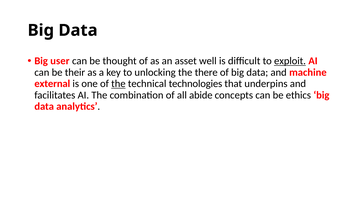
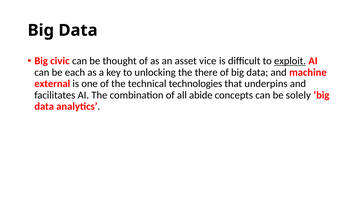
user: user -> civic (60, 61)
well: well -> vice (208, 61)
their: their -> each (75, 73)
the underline: present -> none (118, 84)
ethics: ethics -> solely (298, 95)
